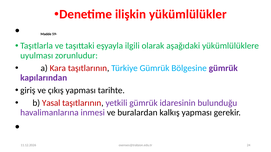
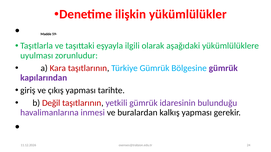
Yasal: Yasal -> Değil (51, 103)
